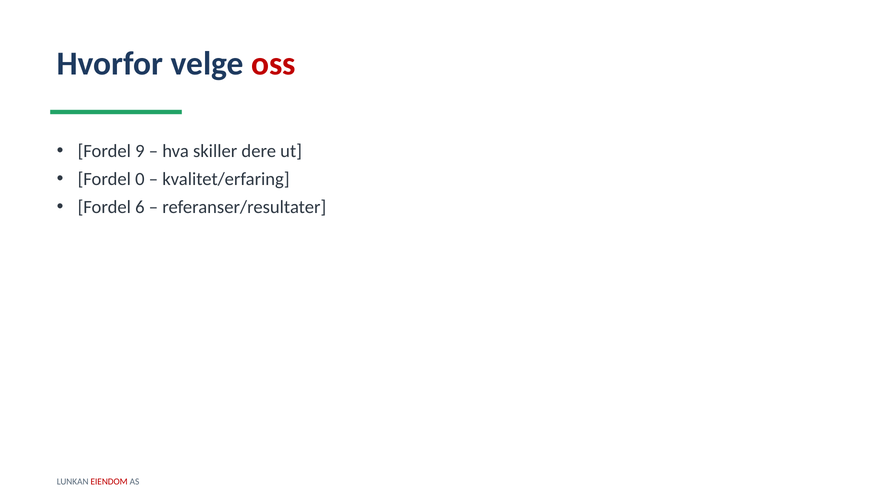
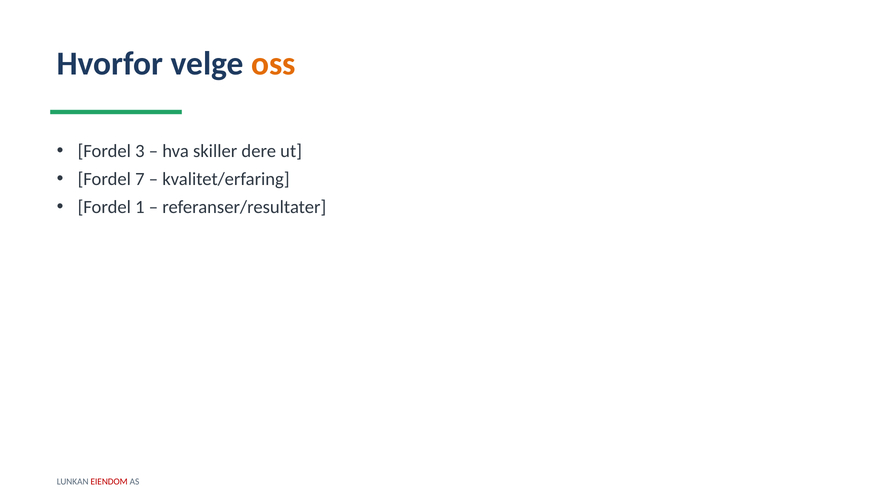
oss colour: red -> orange (273, 64)
9: 9 -> 3 (140, 151)
0: 0 -> 7 (140, 179)
6: 6 -> 1 (140, 207)
